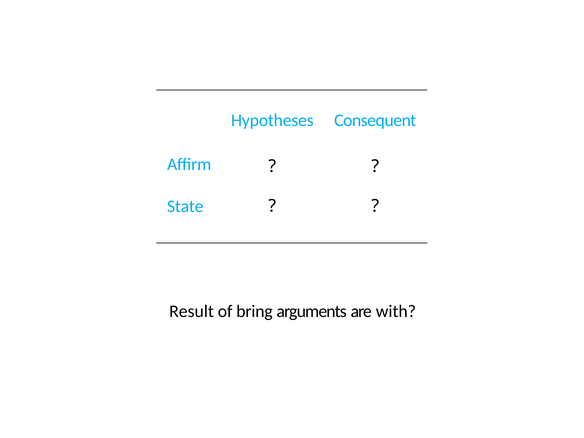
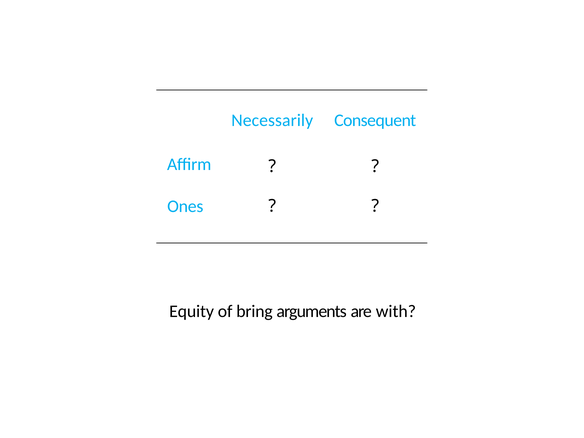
Hypotheses: Hypotheses -> Necessarily (272, 120)
State: State -> Ones (185, 207)
Result: Result -> Equity (192, 312)
